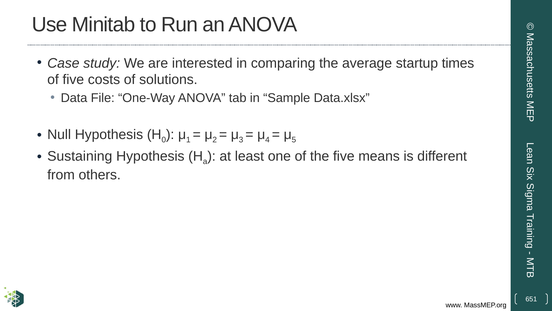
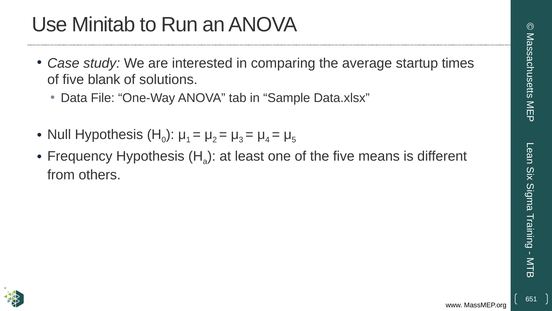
costs: costs -> blank (104, 80)
Sustaining: Sustaining -> Frequency (80, 156)
